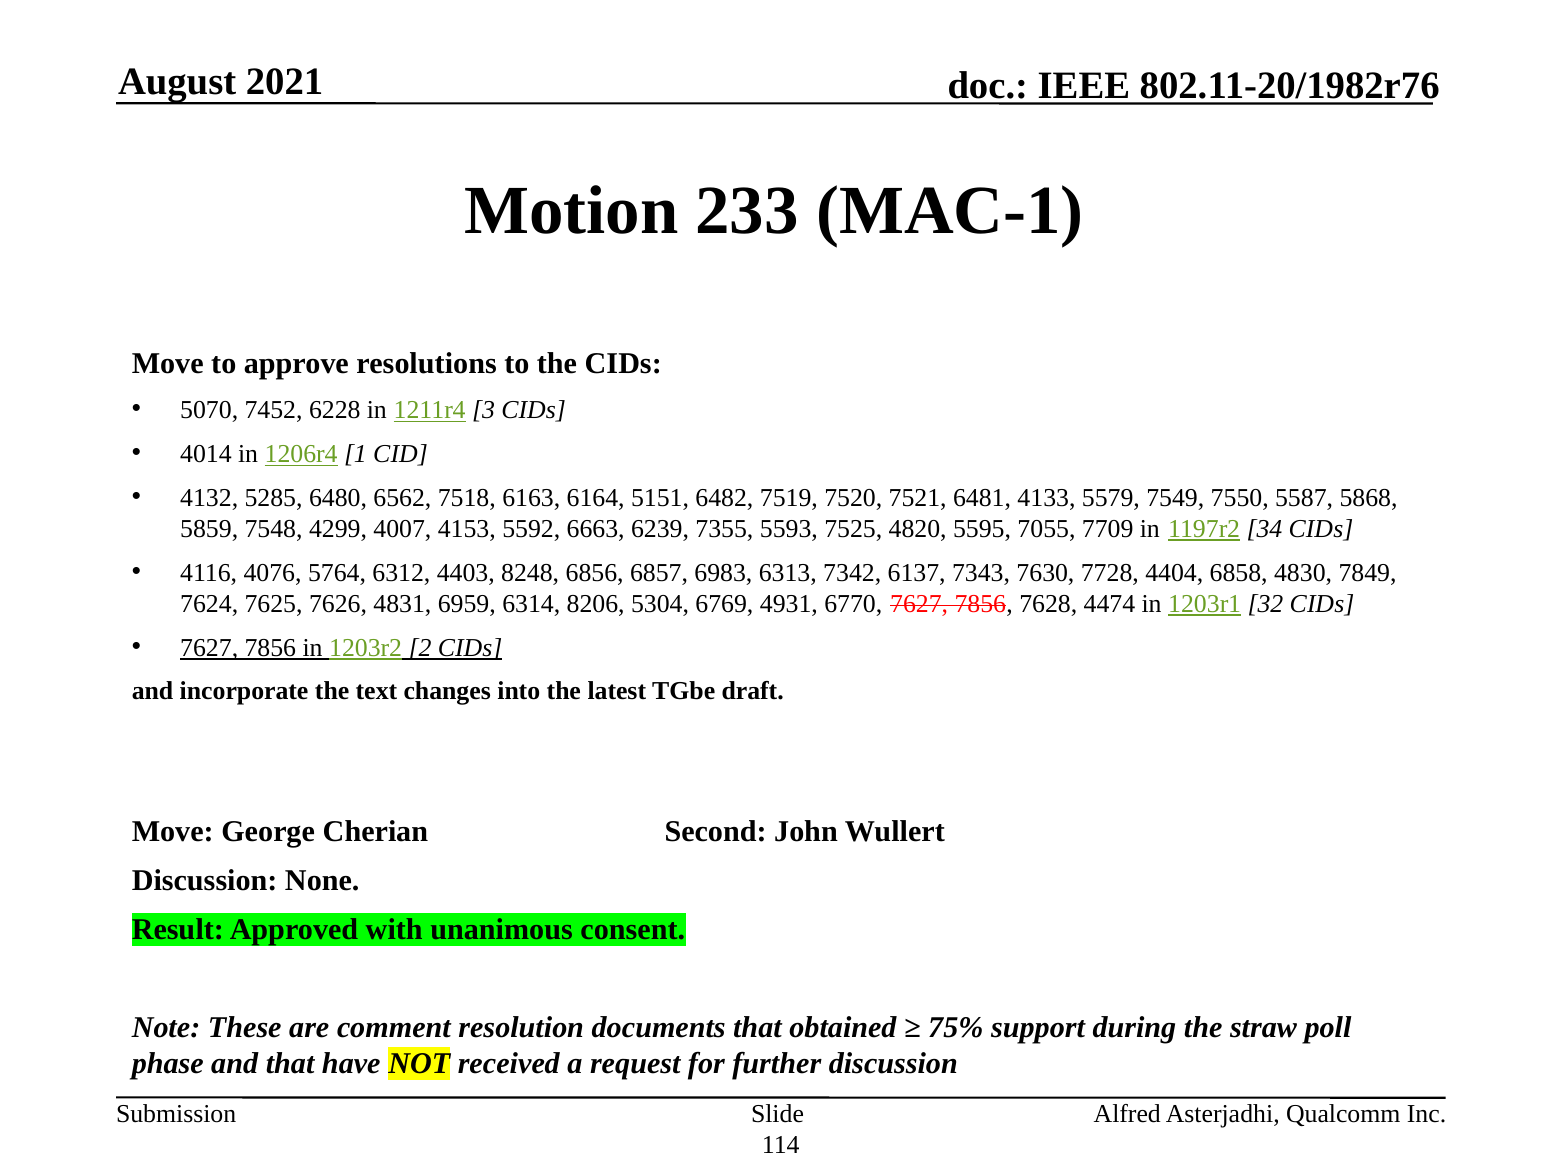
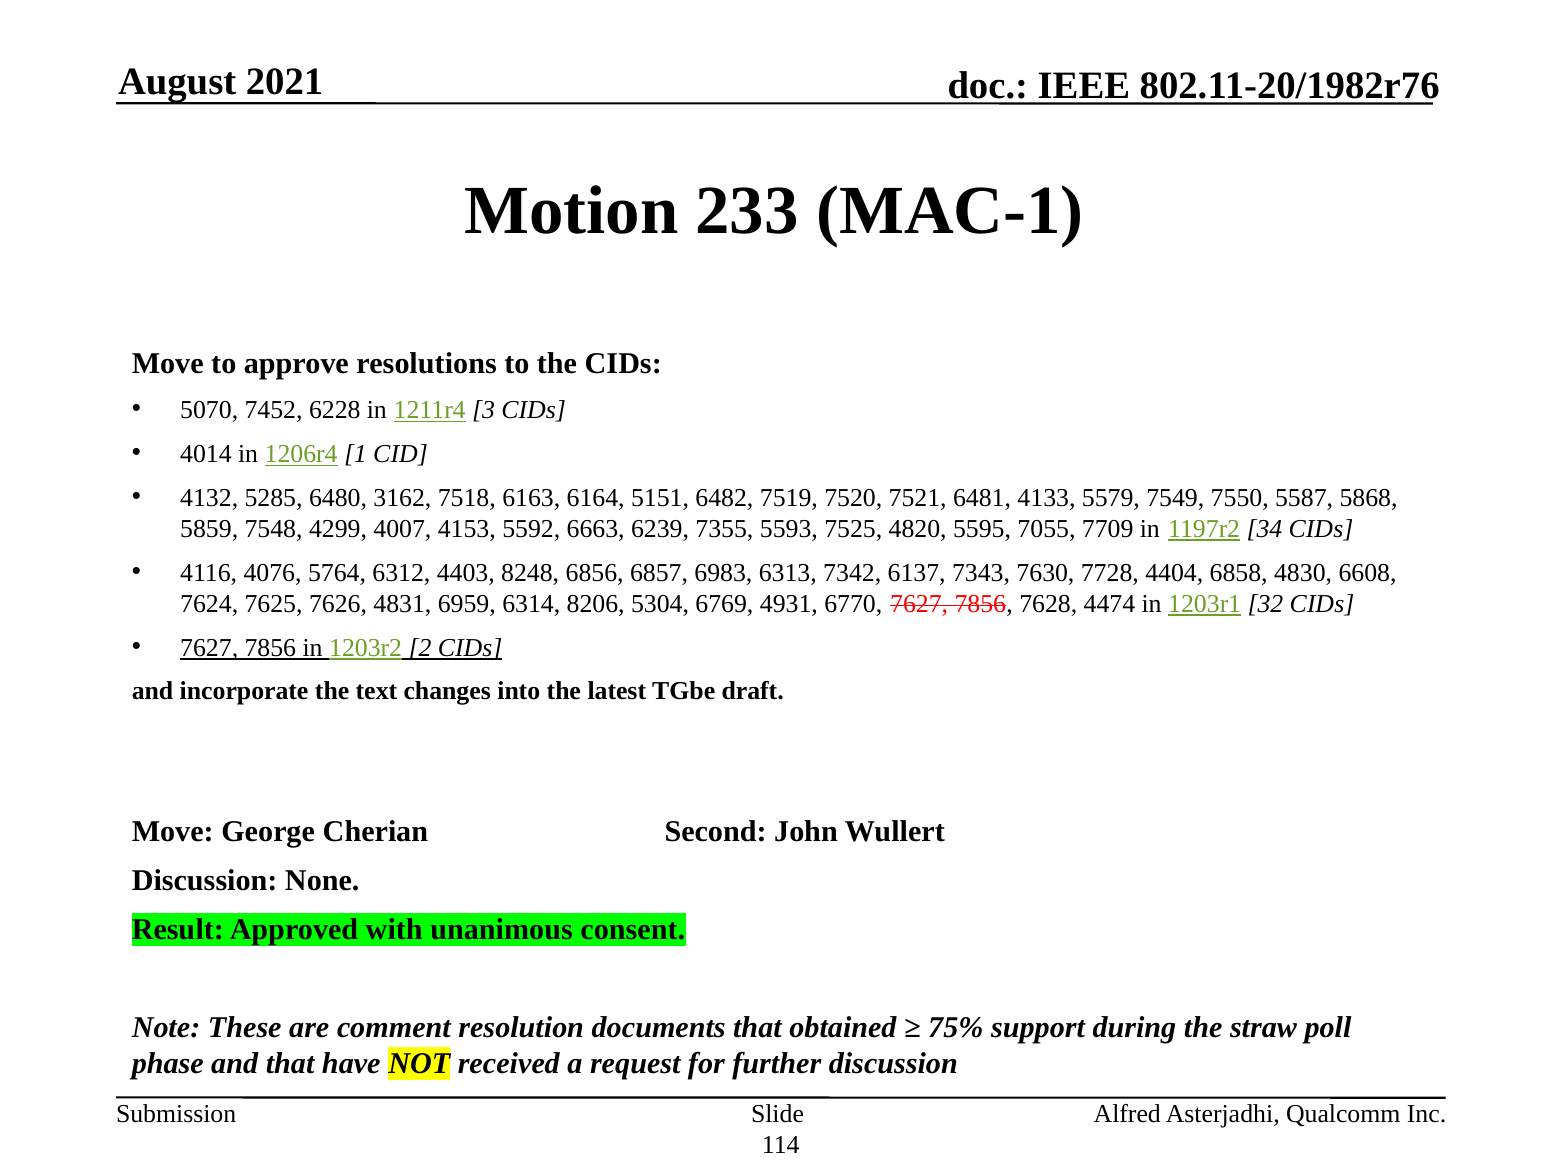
6562: 6562 -> 3162 (402, 498)
7849: 7849 -> 6608 (1368, 572)
